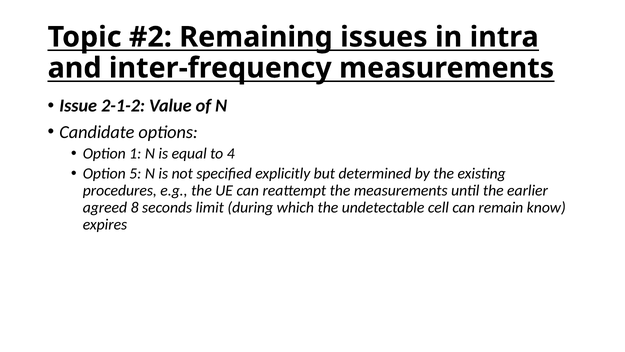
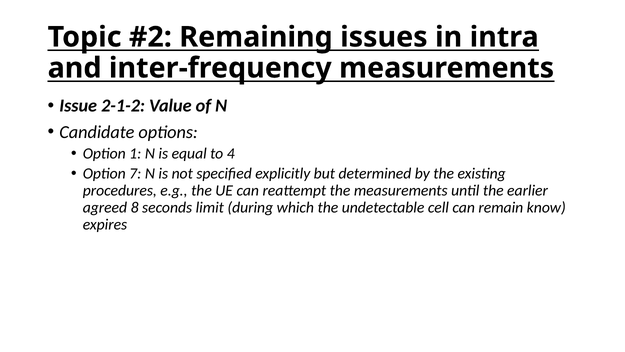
5: 5 -> 7 (135, 174)
